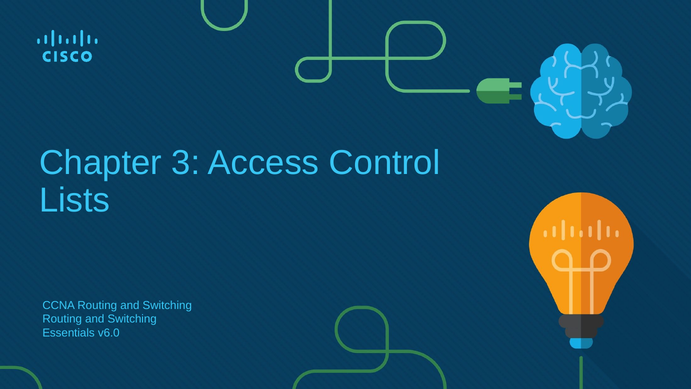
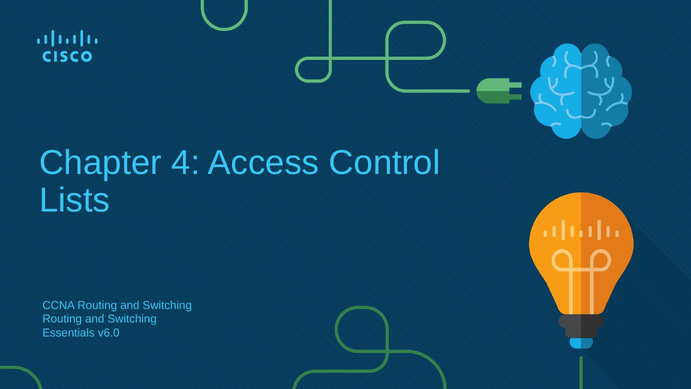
3: 3 -> 4 (186, 163)
